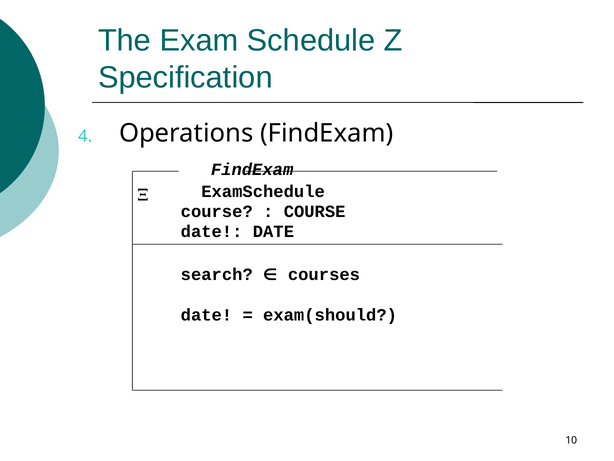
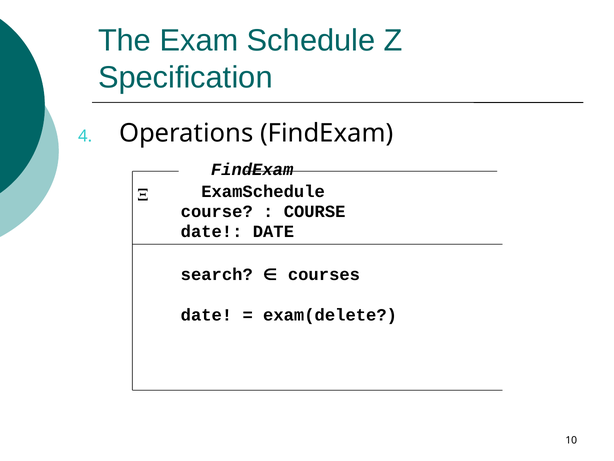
exam(should: exam(should -> exam(delete (330, 315)
